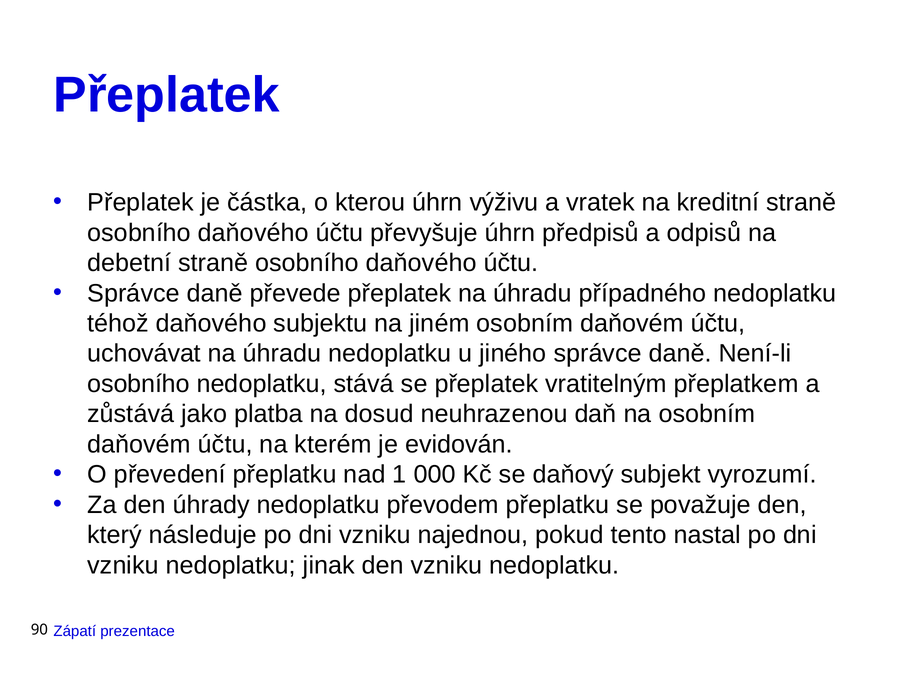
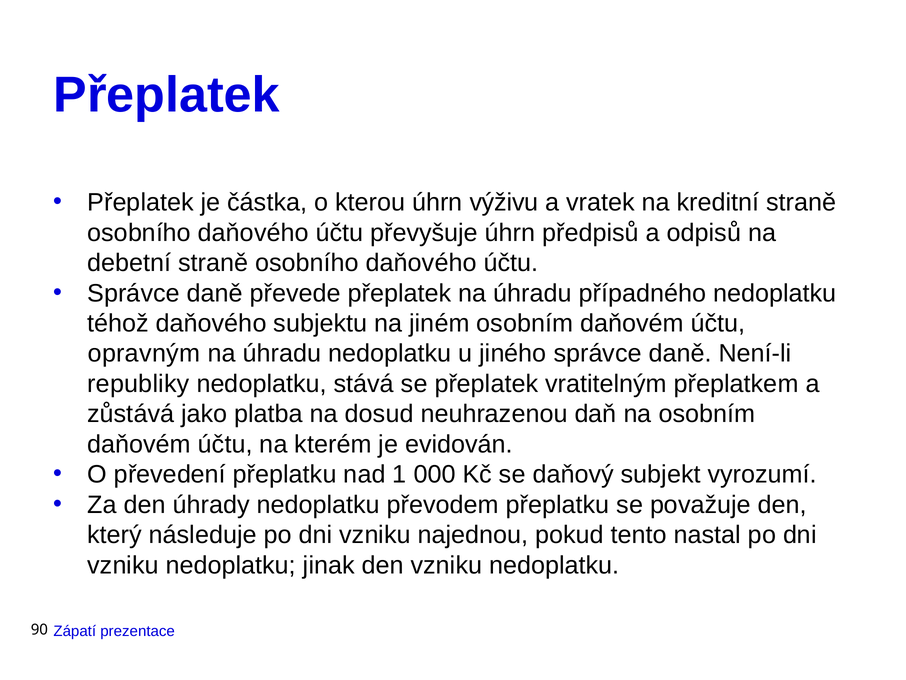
uchovávat: uchovávat -> opravným (144, 353)
osobního: osobního -> republiky (138, 384)
